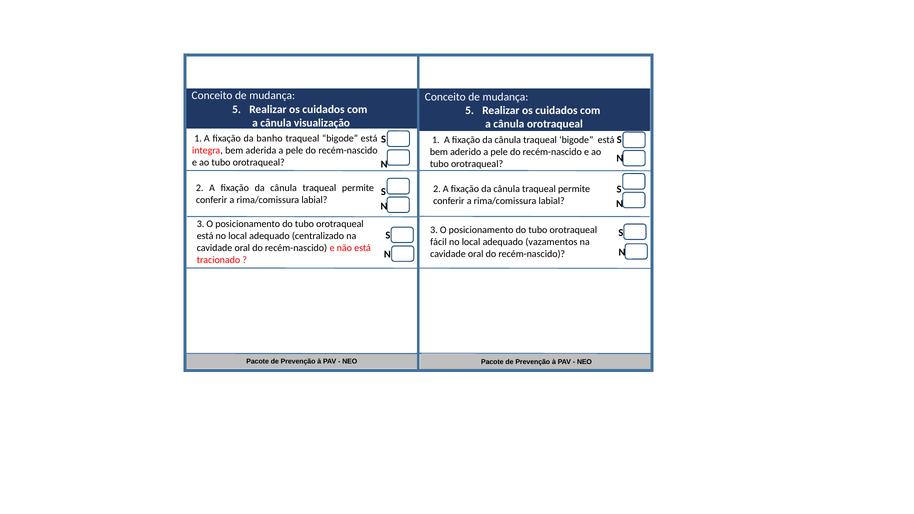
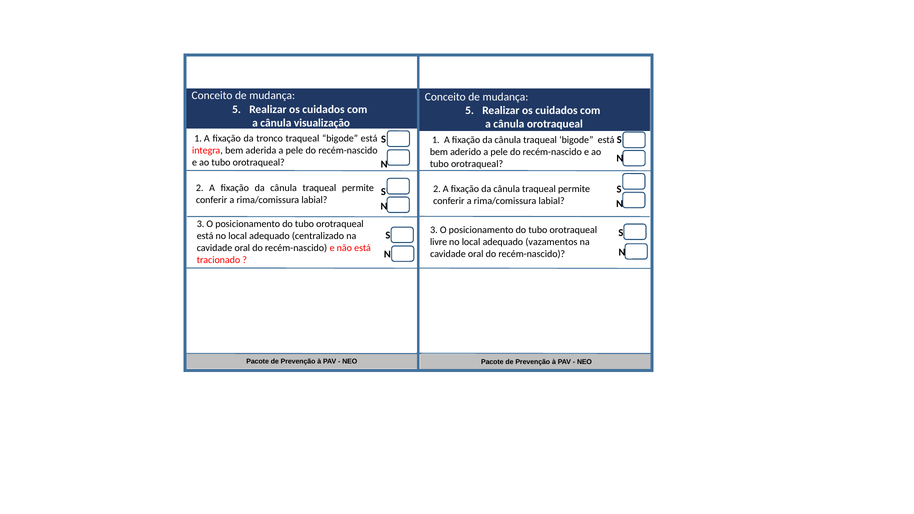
banho: banho -> tronco (270, 139)
fácil: fácil -> livre (439, 242)
